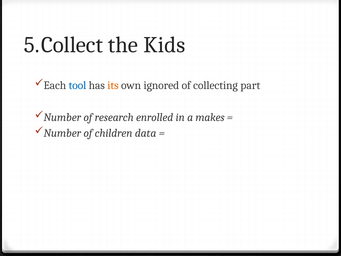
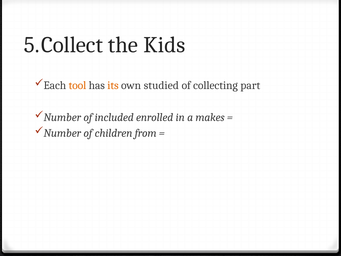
tool colour: blue -> orange (77, 85)
ignored: ignored -> studied (161, 85)
research: research -> included (114, 117)
data: data -> from (146, 133)
